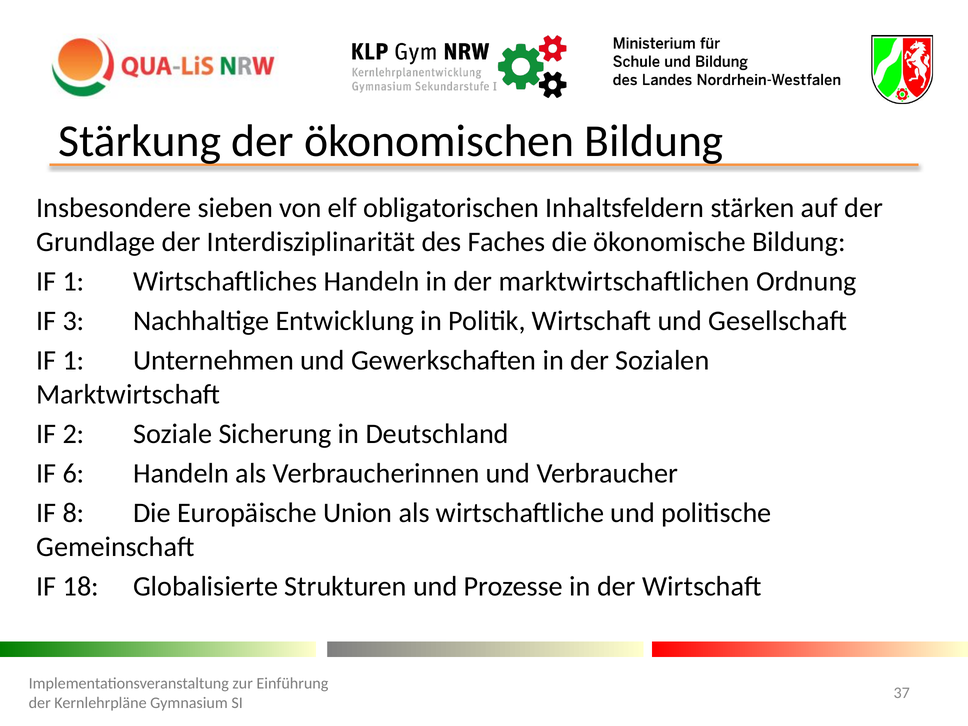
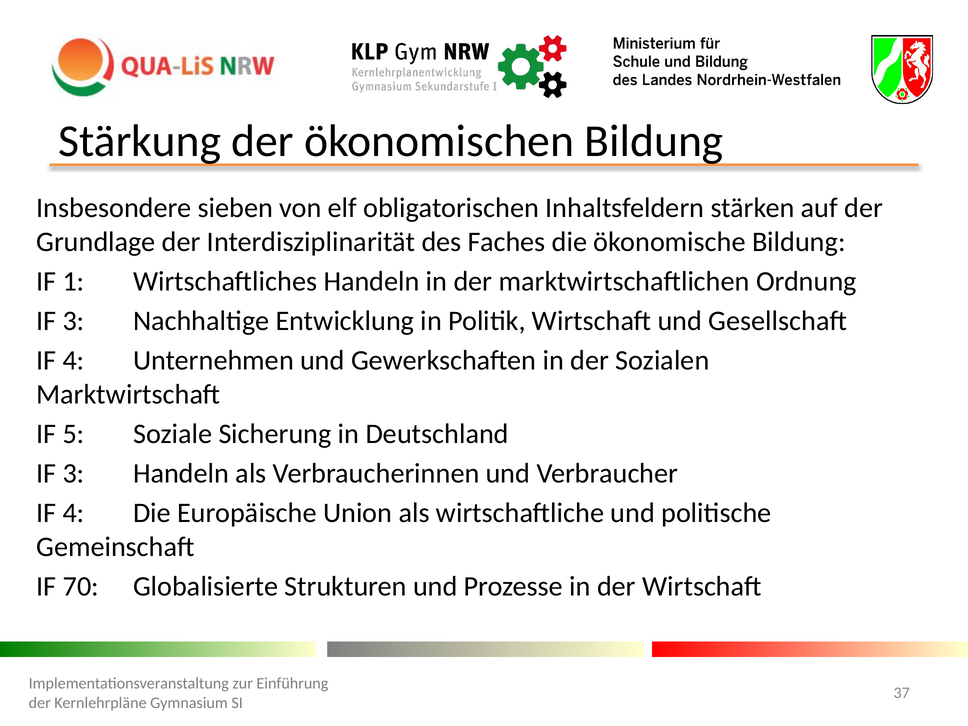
1: 1 -> 4 (74, 361)
2: 2 -> 5 (74, 434)
6: 6 -> 3 (74, 473)
8: 8 -> 4 (74, 513)
18: 18 -> 70 (81, 586)
